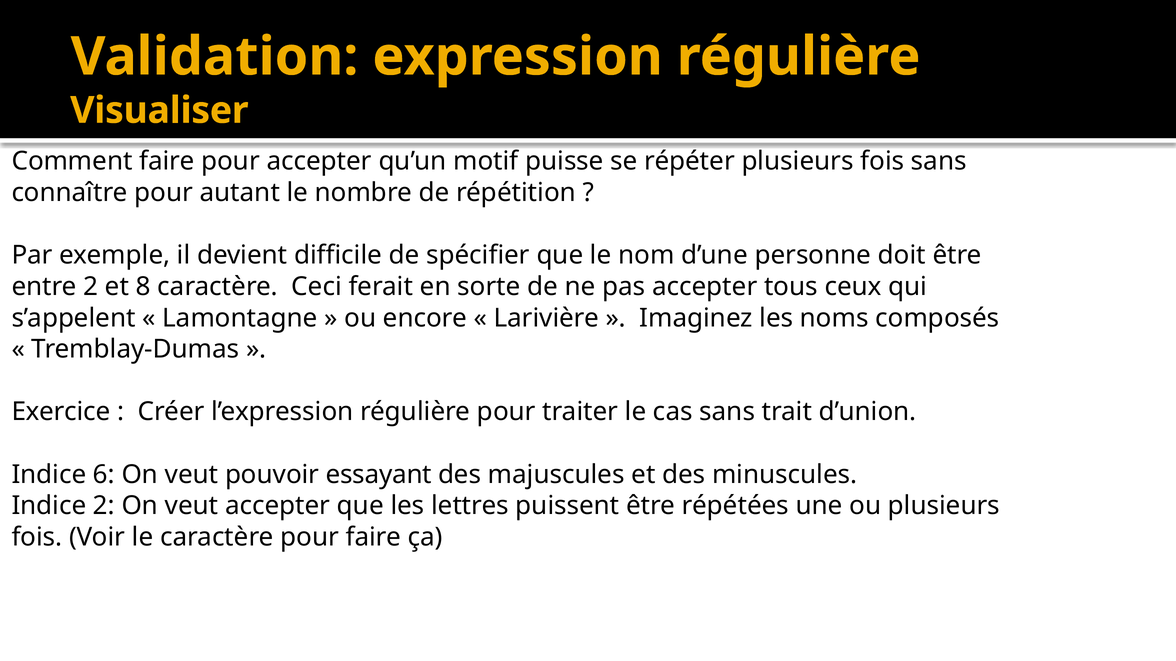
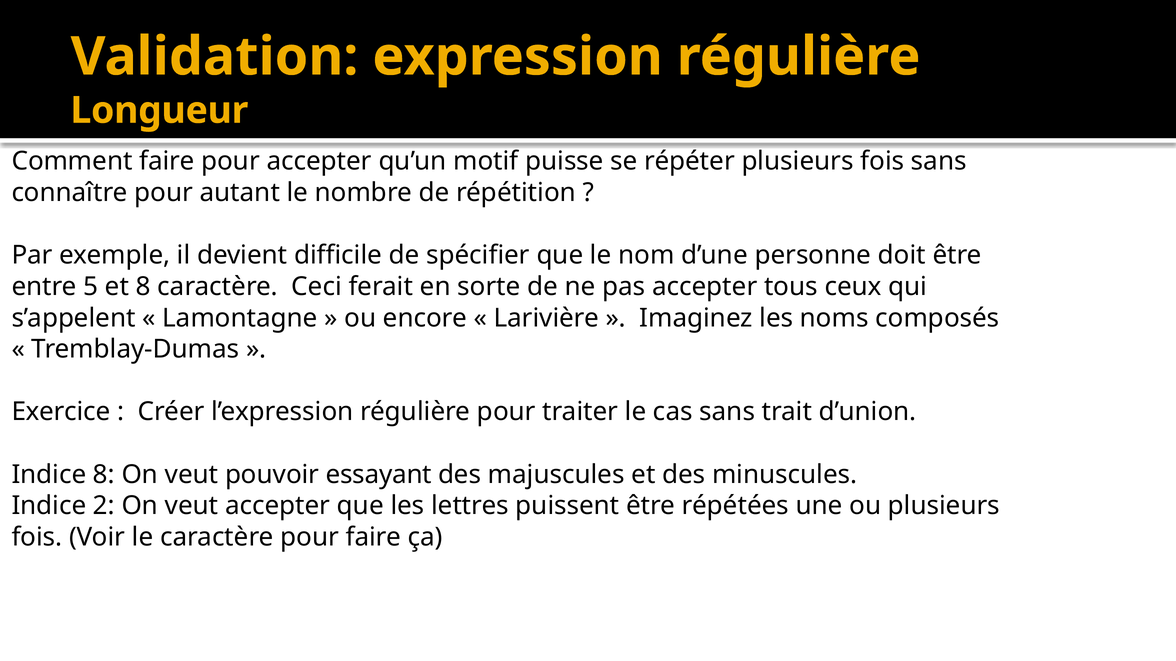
Visualiser: Visualiser -> Longueur (159, 111)
entre 2: 2 -> 5 (91, 287)
Indice 6: 6 -> 8 (104, 475)
